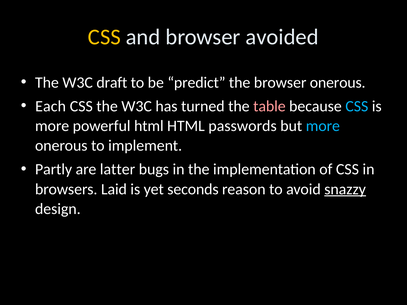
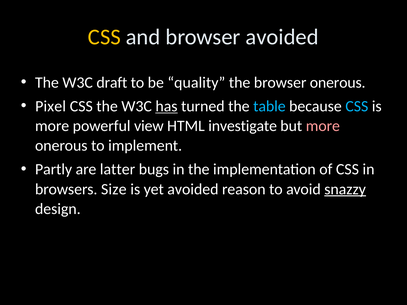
predict: predict -> quality (196, 83)
Each: Each -> Pixel (51, 106)
has underline: none -> present (166, 106)
table colour: pink -> light blue (269, 106)
powerful html: html -> view (149, 126)
passwords: passwords -> investigate (243, 126)
more colour: light blue -> pink (323, 126)
Laid: Laid -> Size (114, 189)
yet seconds: seconds -> avoided (193, 189)
